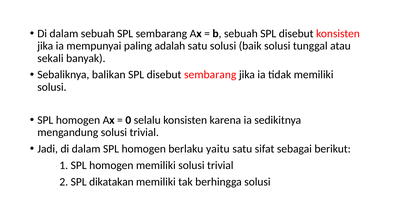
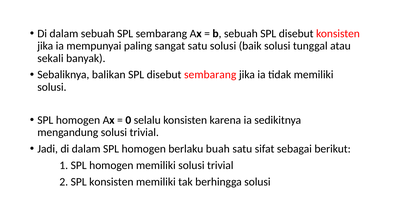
adalah: adalah -> sangat (170, 46)
yaitu: yaitu -> buah (218, 149)
SPL dikatakan: dikatakan -> konsisten (111, 182)
